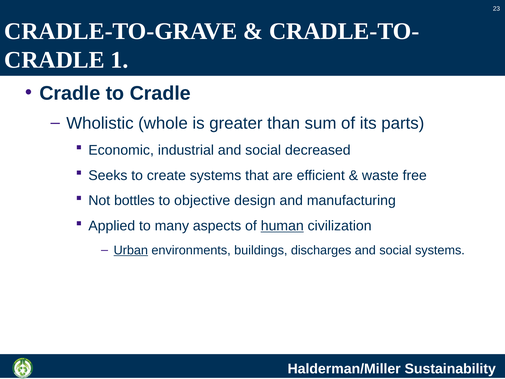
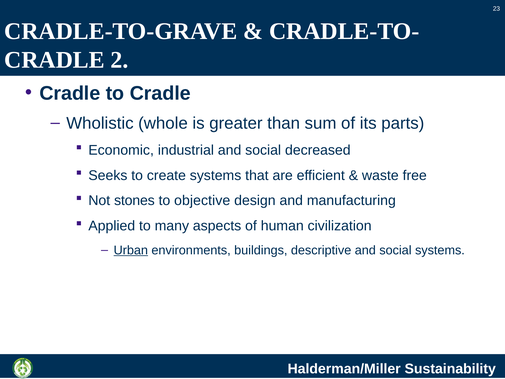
1: 1 -> 2 (119, 60)
bottles: bottles -> stones (134, 201)
human underline: present -> none (282, 226)
discharges: discharges -> descriptive (321, 250)
